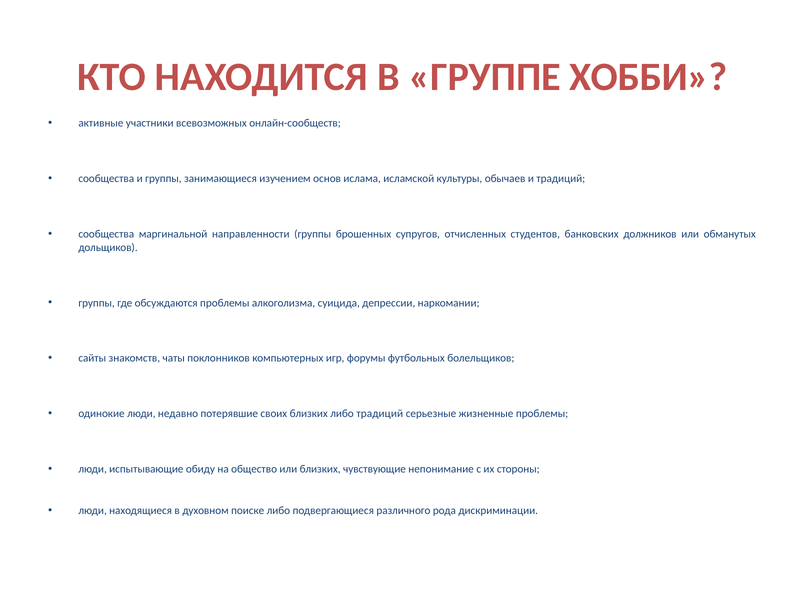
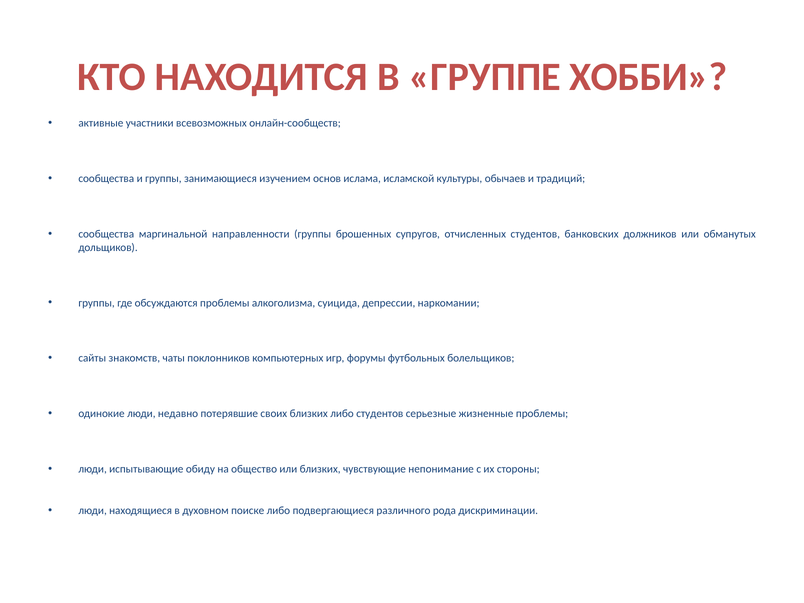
либо традиций: традиций -> студентов (380, 414)
